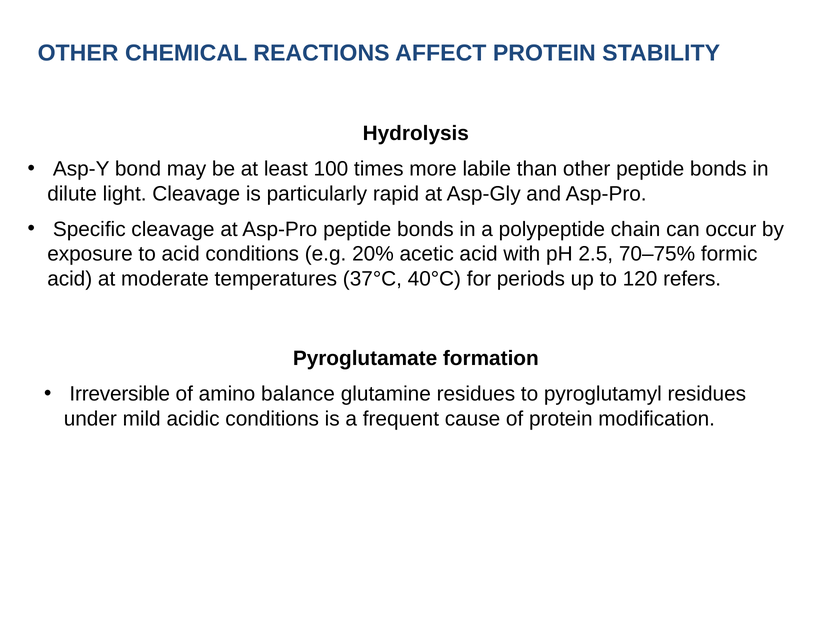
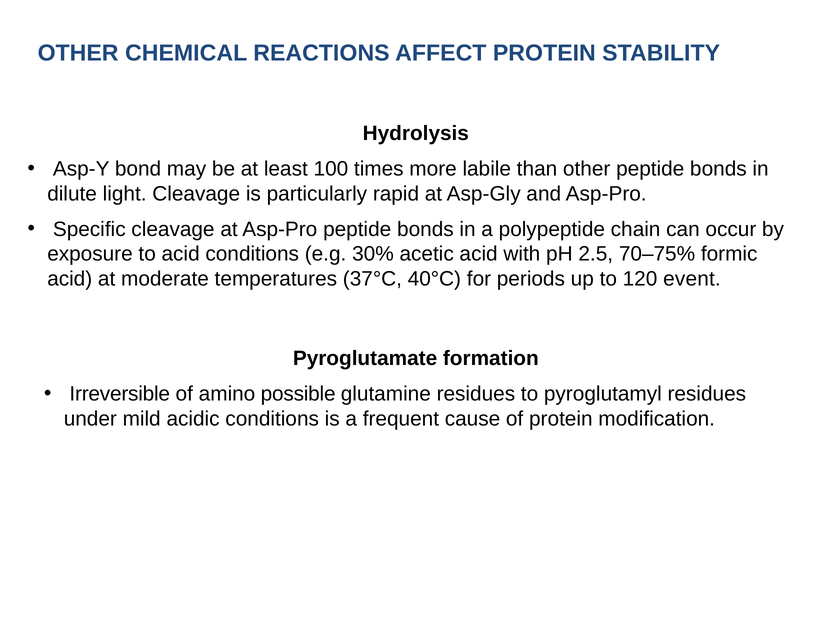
20%: 20% -> 30% (373, 254)
refers: refers -> event (692, 279)
balance: balance -> possible (298, 394)
